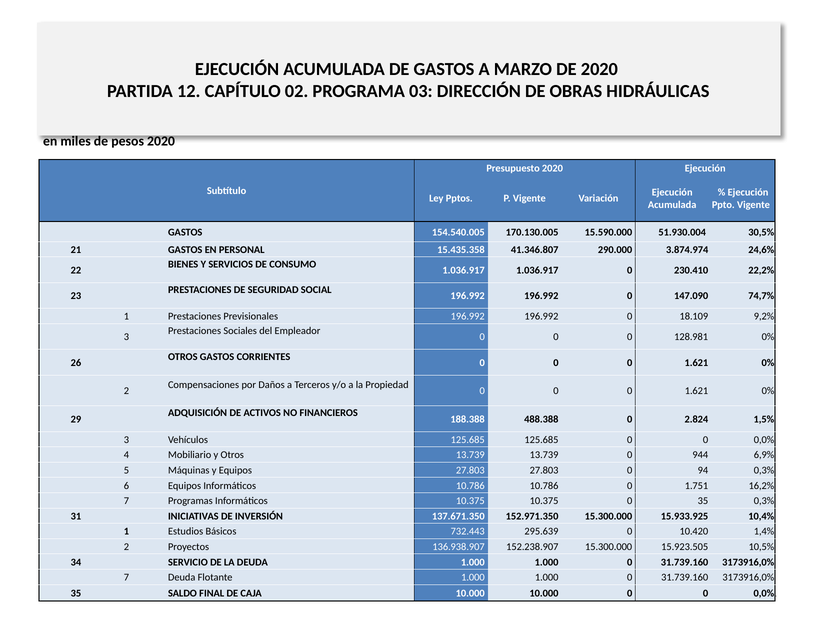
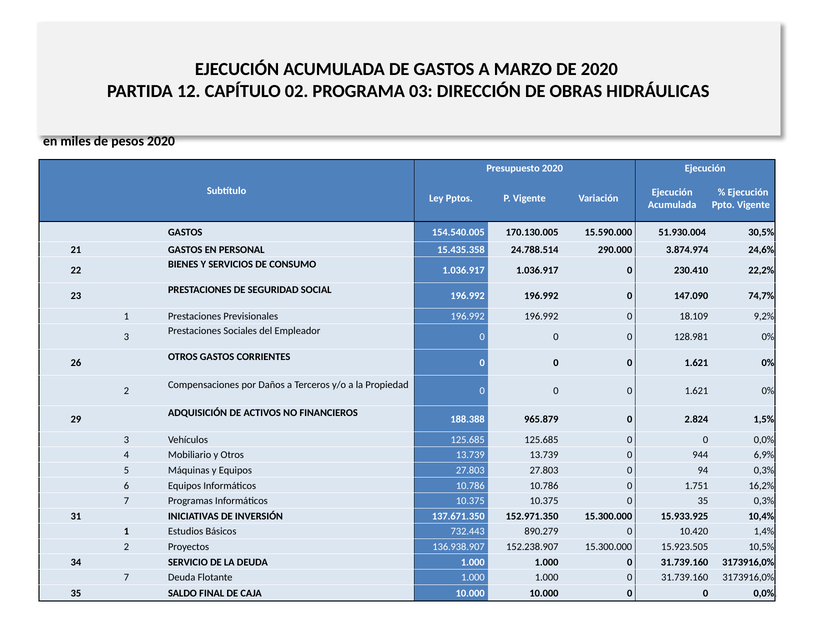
41.346.807: 41.346.807 -> 24.788.514 (535, 250)
488.388: 488.388 -> 965.879 (541, 419)
295.639: 295.639 -> 890.279 (541, 532)
